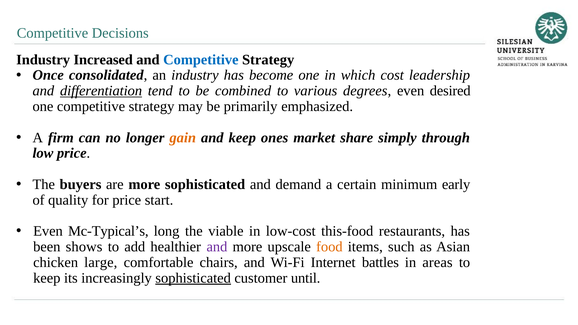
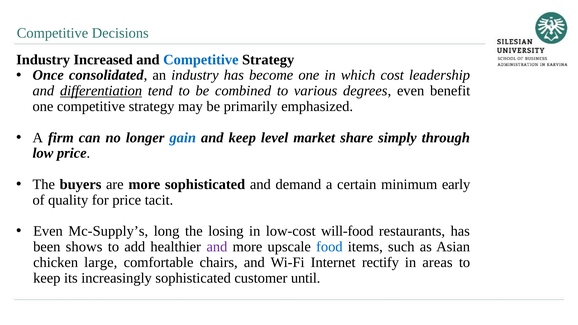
desired: desired -> benefit (450, 91)
gain colour: orange -> blue (183, 138)
ones: ones -> level (275, 138)
start: start -> tacit (159, 200)
Mc-Typical’s: Mc-Typical’s -> Mc-Supply’s (108, 231)
viable: viable -> losing (226, 231)
this-food: this-food -> will-food (347, 231)
food colour: orange -> blue (329, 247)
battles: battles -> rectify (380, 262)
sophisticated underline: present -> none (193, 278)
